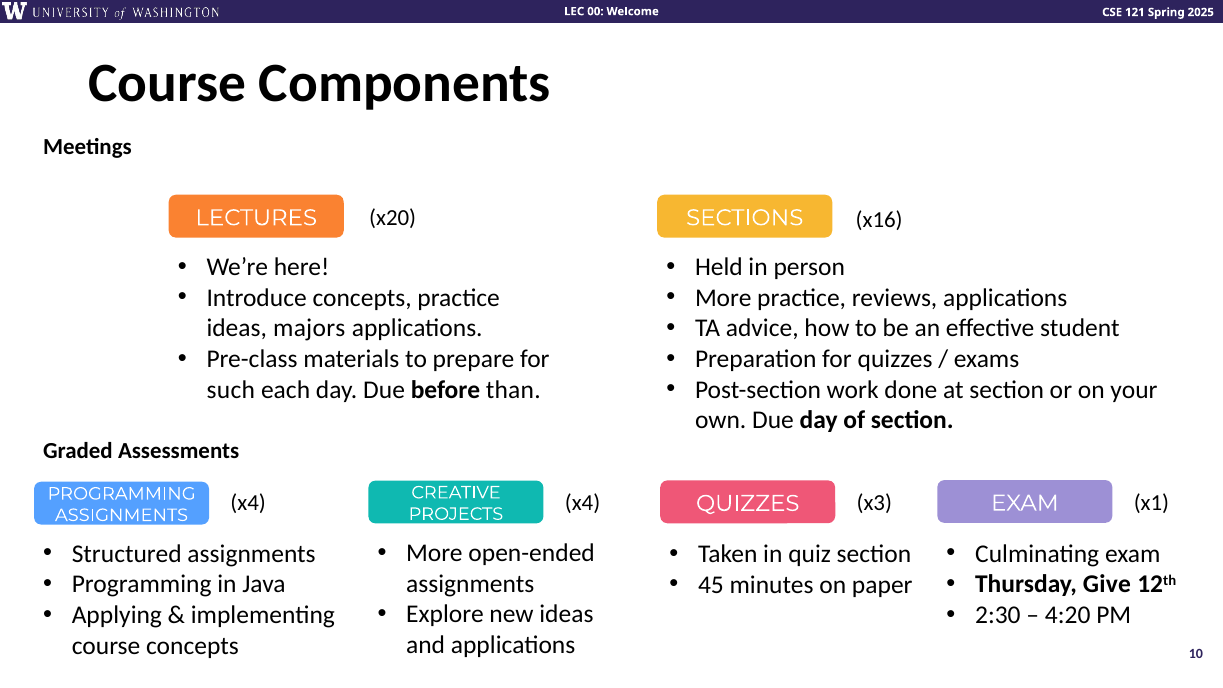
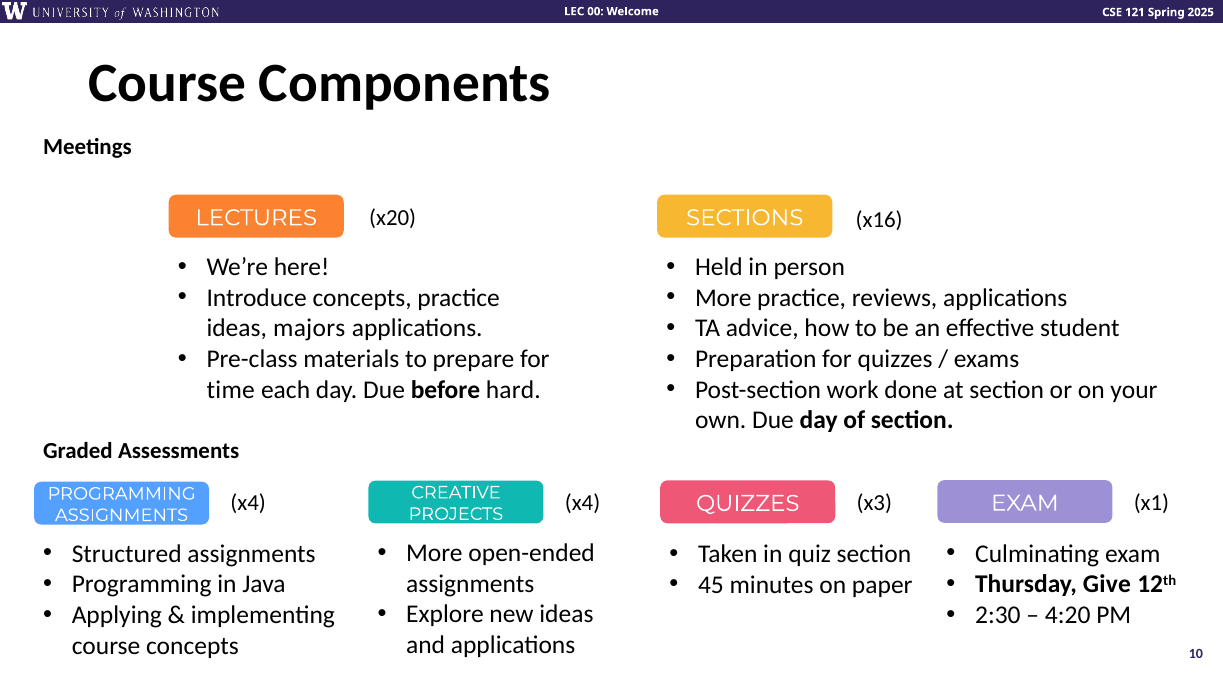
such: such -> time (231, 390)
than: than -> hard (513, 390)
